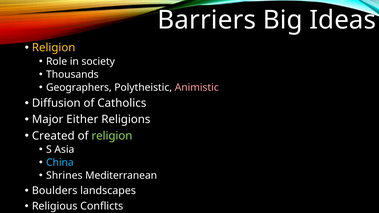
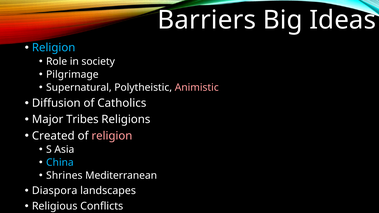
Religion colour: yellow -> light blue (54, 48)
Thousands: Thousands -> Pilgrimage (72, 75)
Geographers: Geographers -> Supernatural (79, 88)
Either: Either -> Tribes (82, 120)
religion colour: light green -> pink (112, 136)
Boulders: Boulders -> Diaspora (55, 191)
